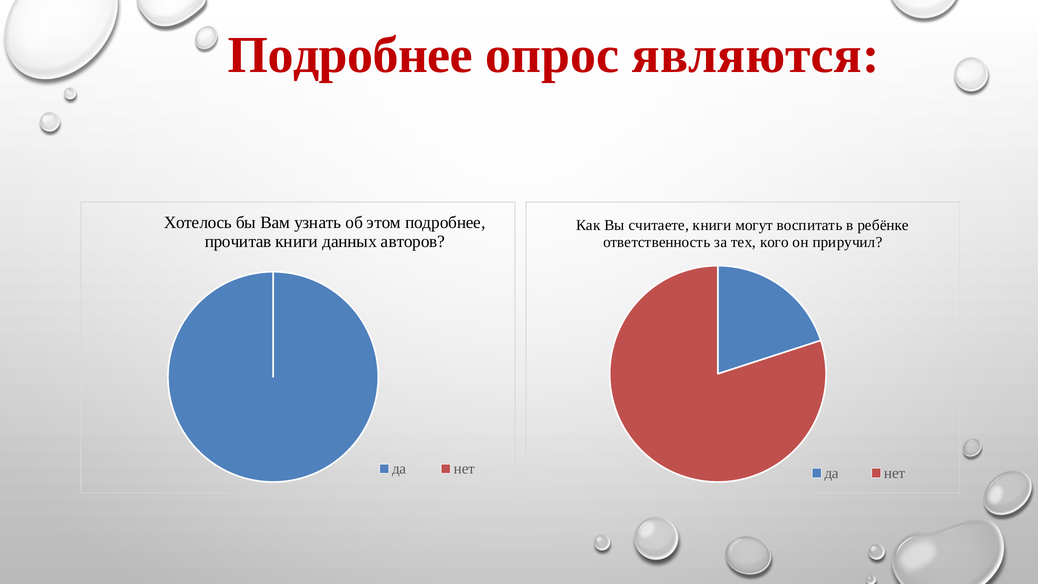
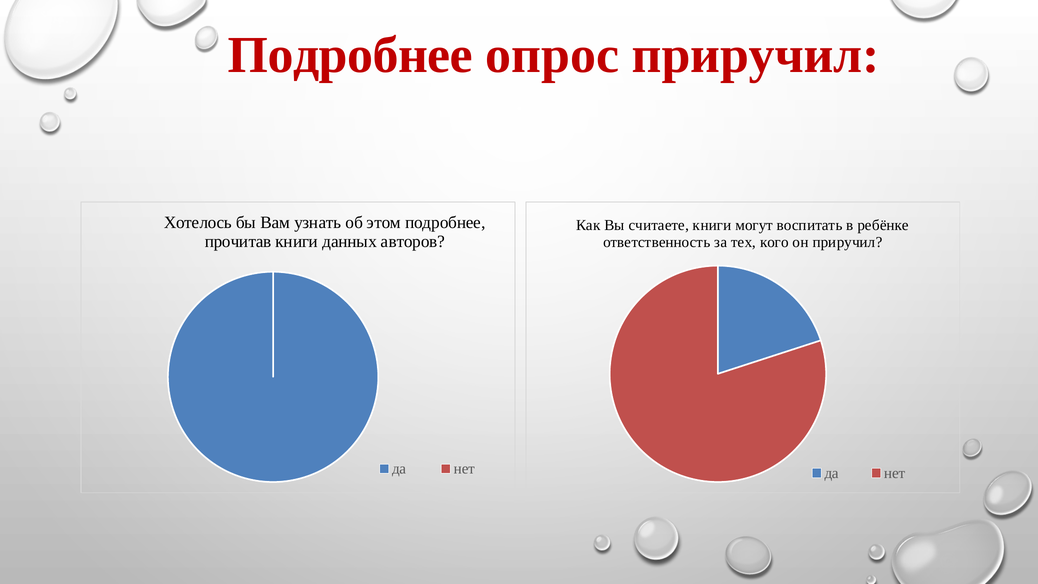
опрос являются: являются -> приручил (756, 55)
